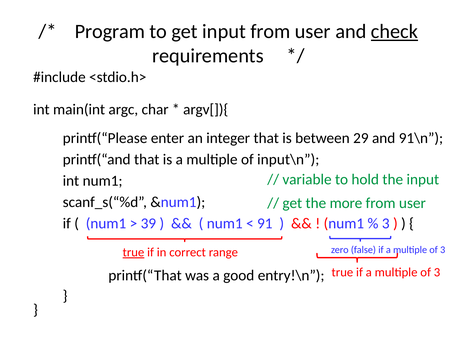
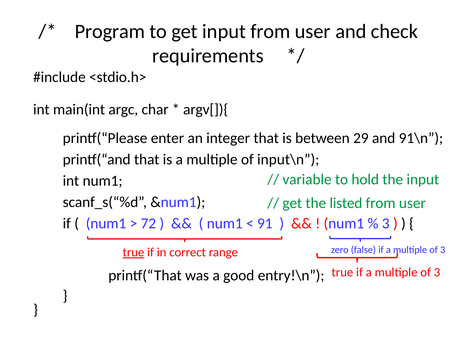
check underline: present -> none (395, 32)
more: more -> listed (346, 203)
39: 39 -> 72 (148, 223)
